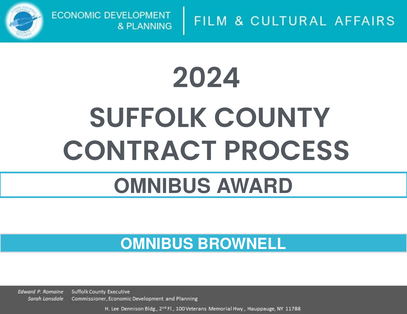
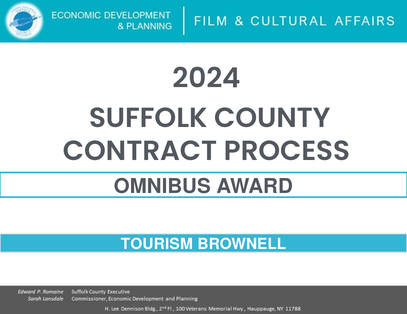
OMNIBUS: OMNIBUS -> TOURISM (157, 245)
